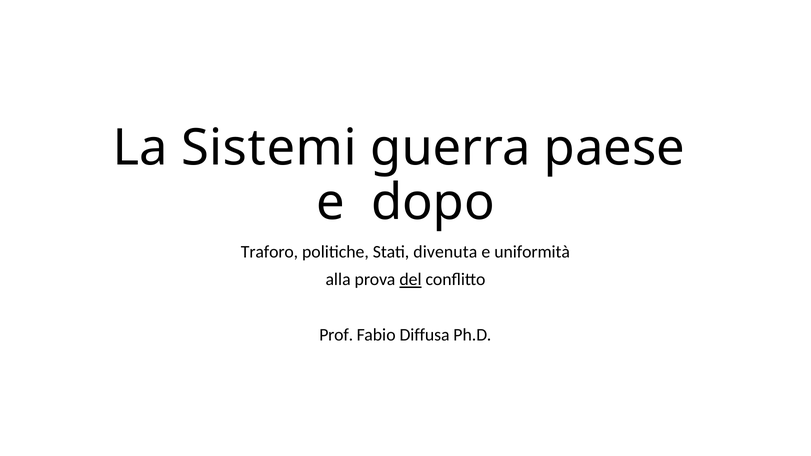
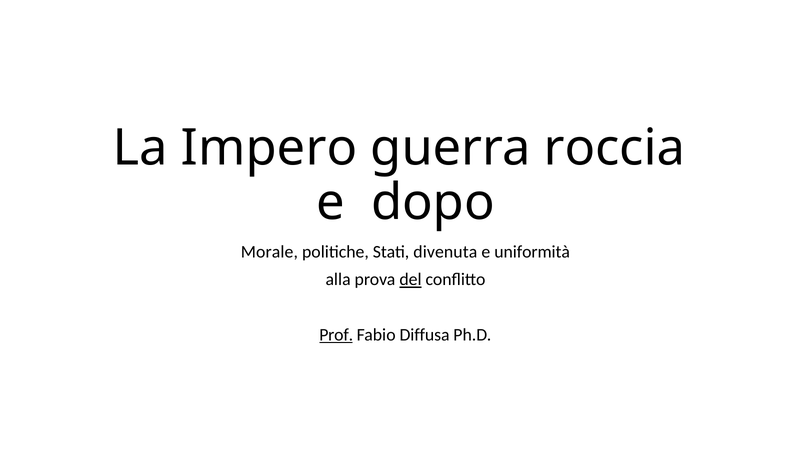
Sistemi: Sistemi -> Impero (269, 148)
paese: paese -> roccia (614, 148)
Traforo: Traforo -> Morale (269, 252)
Prof underline: none -> present (336, 335)
